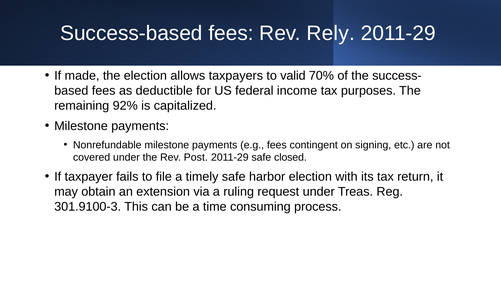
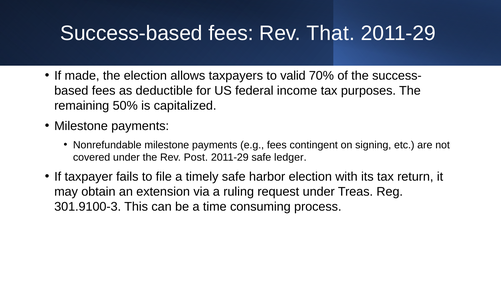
Rely: Rely -> That (331, 33)
92%: 92% -> 50% (125, 106)
closed: closed -> ledger (290, 157)
